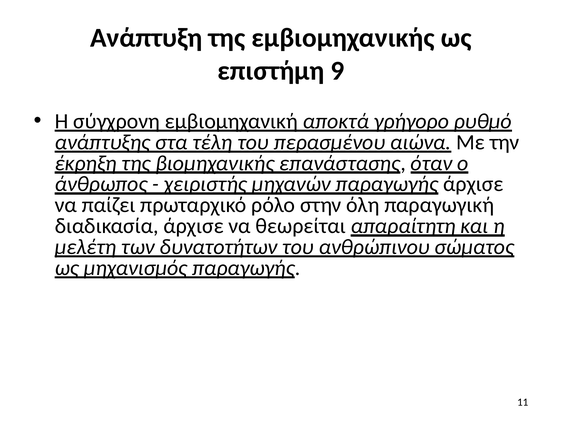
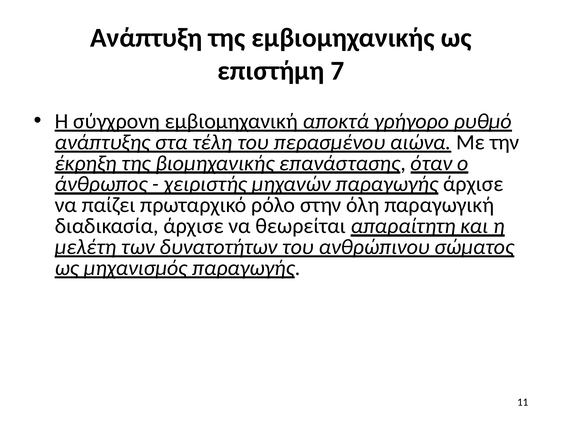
9: 9 -> 7 (338, 71)
